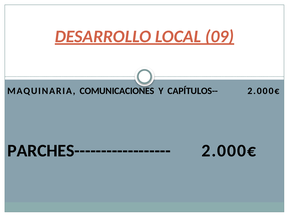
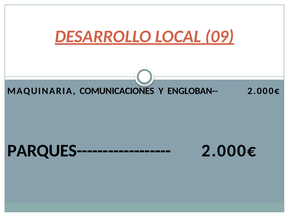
CAPÍTULOS--: CAPÍTULOS-- -> ENGLOBAN-- (193, 91)
PARCHES------------------: PARCHES------------------ -> PARQUES------------------ (89, 150)
